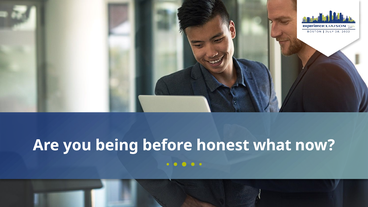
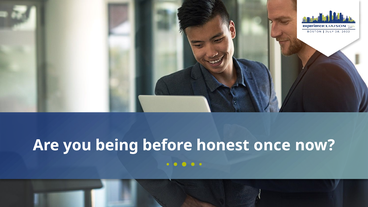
what: what -> once (272, 145)
